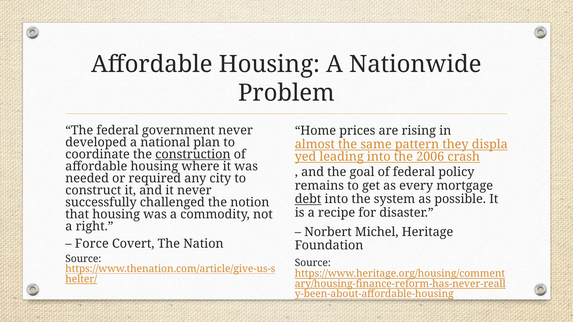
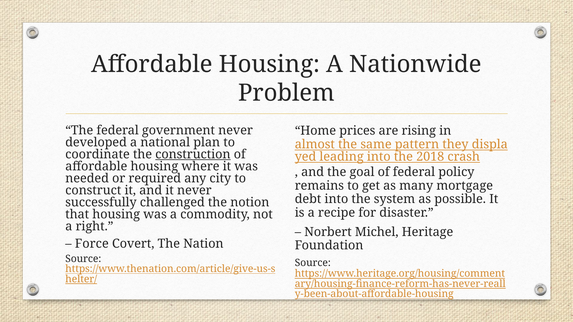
2006: 2006 -> 2018 (430, 157)
every: every -> many (416, 186)
debt underline: present -> none (308, 199)
